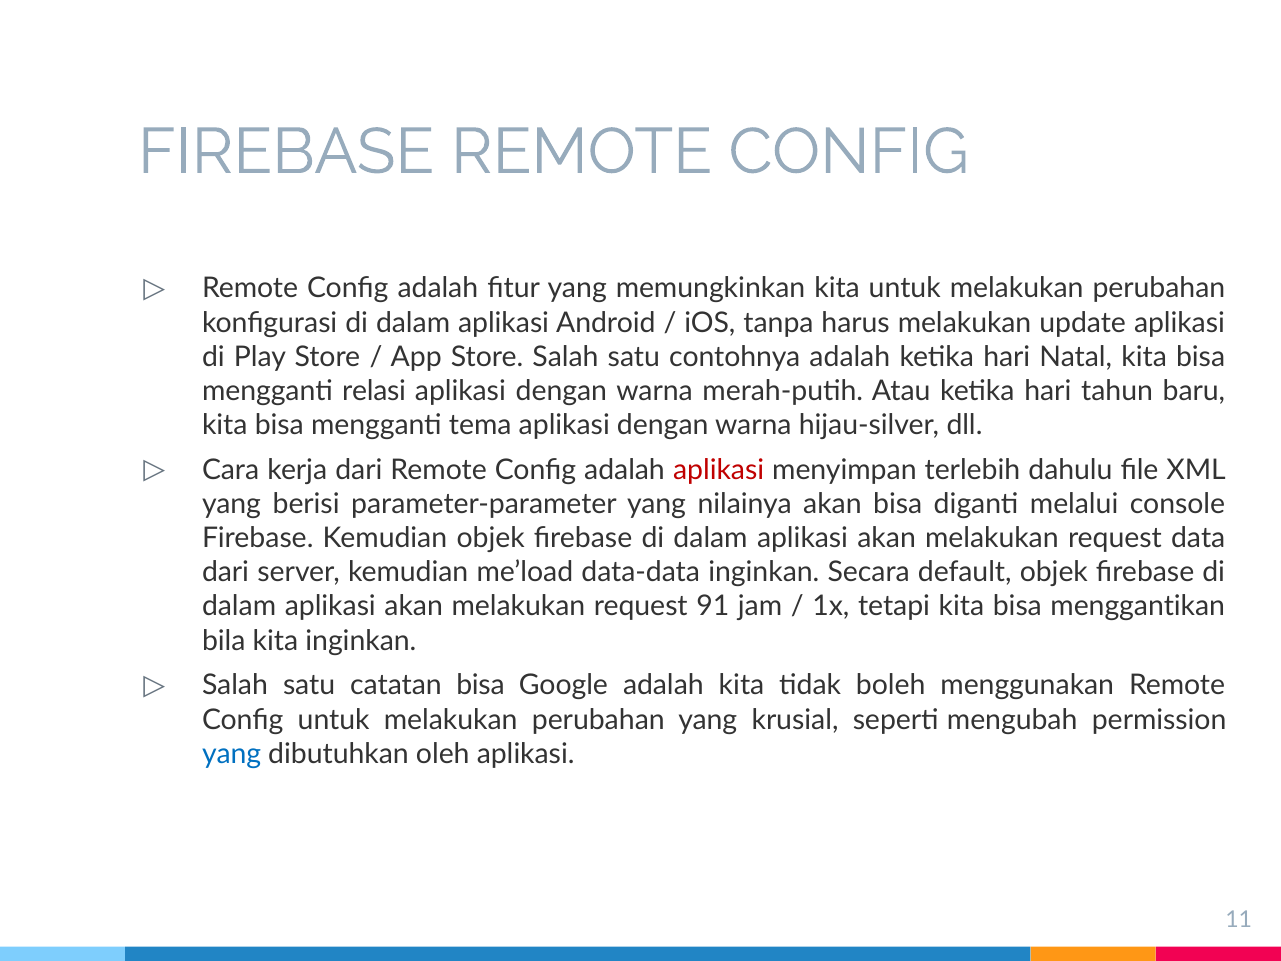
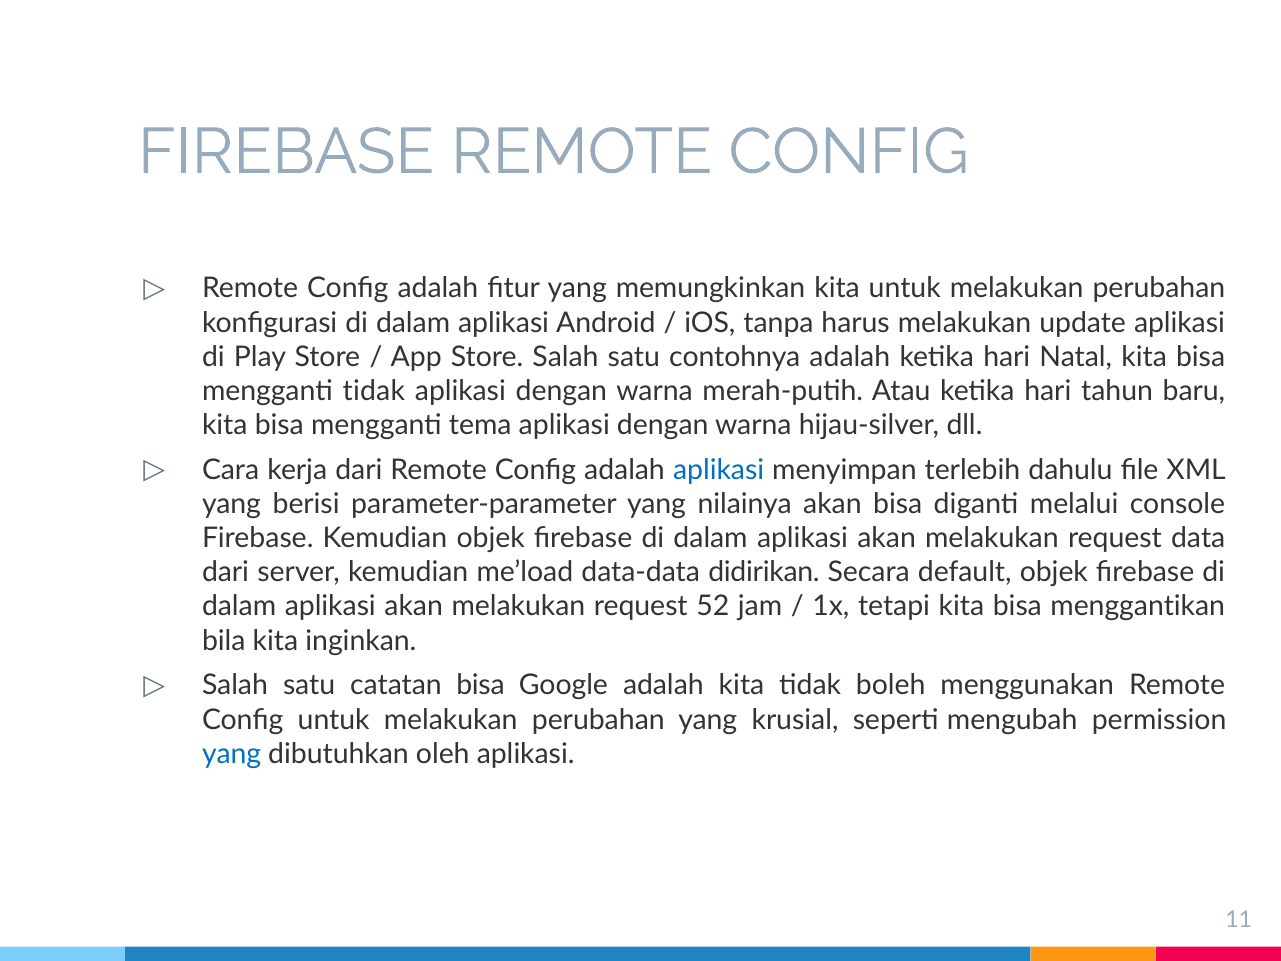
mengganti relasi: relasi -> tidak (374, 391)
aplikasi colour: red -> blue (719, 470)
data-data inginkan: inginkan -> didirikan (764, 572)
91: 91 -> 52 (713, 606)
